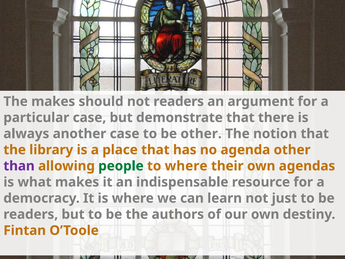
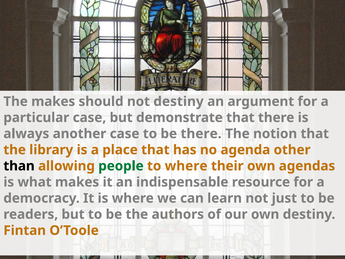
not readers: readers -> destiny (179, 101)
be other: other -> there (201, 134)
than colour: purple -> black (19, 166)
